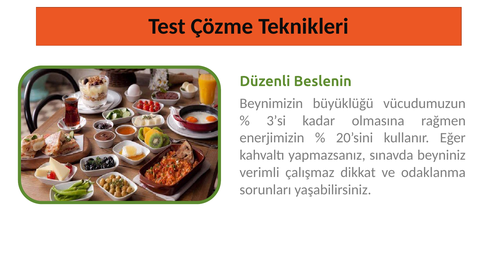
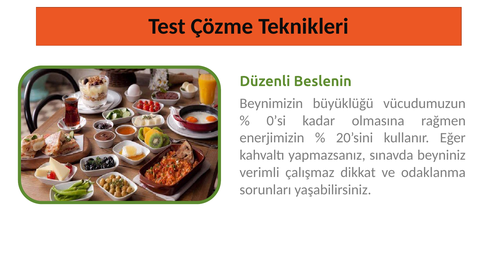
3’si: 3’si -> 0’si (276, 121)
